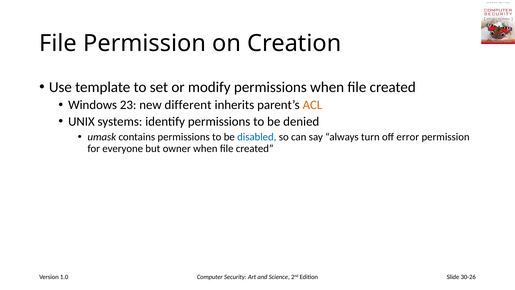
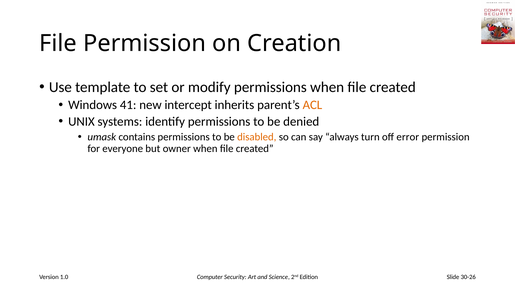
23: 23 -> 41 (128, 105)
different: different -> intercept (188, 105)
disabled colour: blue -> orange (257, 137)
